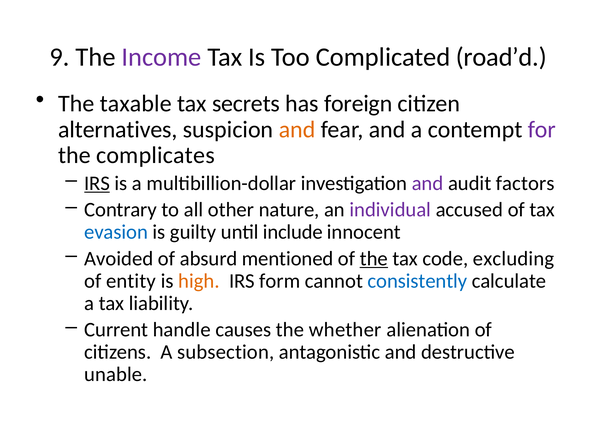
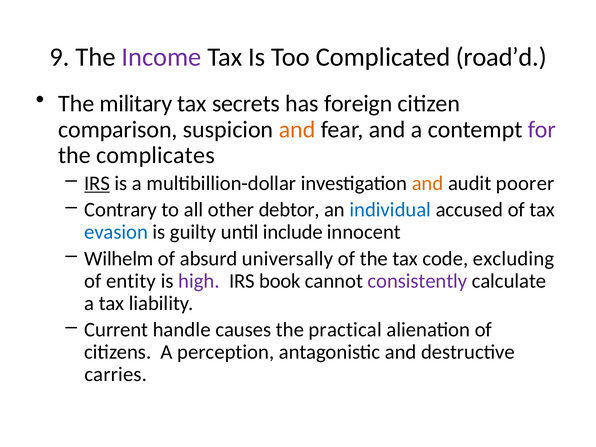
taxable: taxable -> military (136, 103)
alternatives: alternatives -> comparison (118, 129)
and colour: purple -> orange (428, 183)
factors: factors -> poorer (525, 183)
nature: nature -> debtor (289, 210)
individual colour: purple -> blue (390, 210)
Avoided: Avoided -> Wilhelm (119, 259)
mentioned: mentioned -> universally (288, 259)
the underline: present -> none (374, 259)
high colour: orange -> purple (199, 281)
form: form -> book (280, 281)
consistently colour: blue -> purple (417, 281)
whether: whether -> practical (345, 330)
subsection: subsection -> perception (226, 352)
unable: unable -> carries (116, 374)
